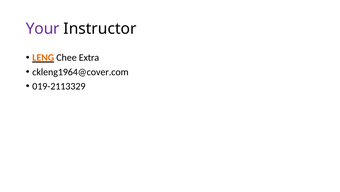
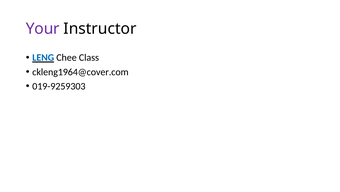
LENG colour: orange -> blue (43, 57)
Extra: Extra -> Class (89, 57)
019-2113329: 019-2113329 -> 019-9259303 (59, 86)
